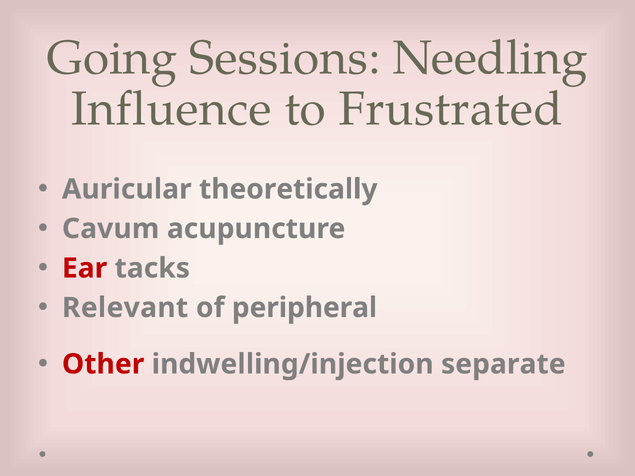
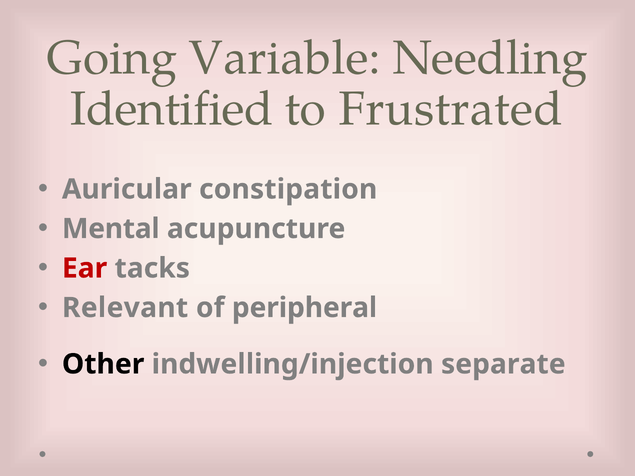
Sessions: Sessions -> Variable (285, 58)
Influence: Influence -> Identified (172, 109)
theoretically: theoretically -> constipation (288, 189)
Cavum: Cavum -> Mental (111, 229)
Other colour: red -> black (103, 364)
